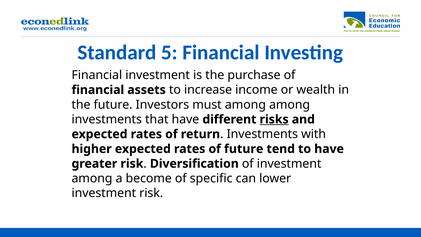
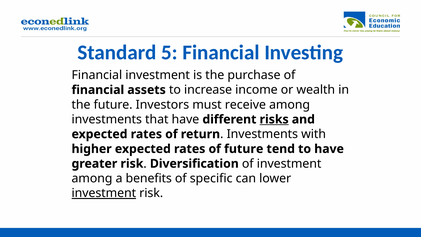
must among: among -> receive (245, 105)
become: become -> benefits (149, 178)
investment underline: none -> present (104, 193)
